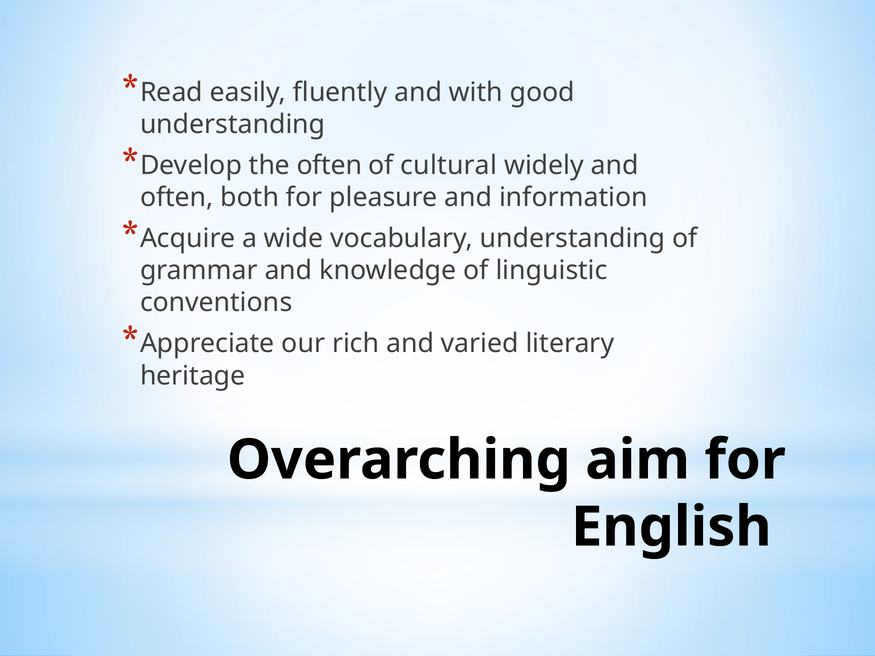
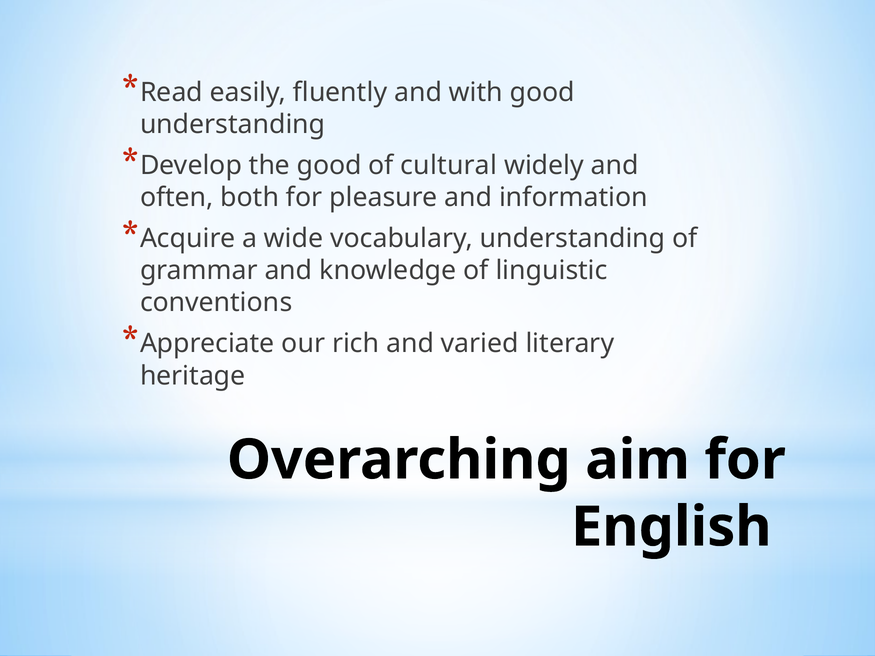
the often: often -> good (329, 165)
